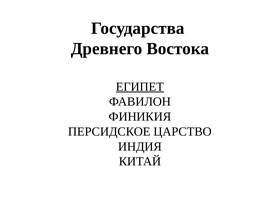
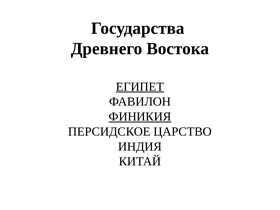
ФИНИКИЯ underline: none -> present (140, 117)
